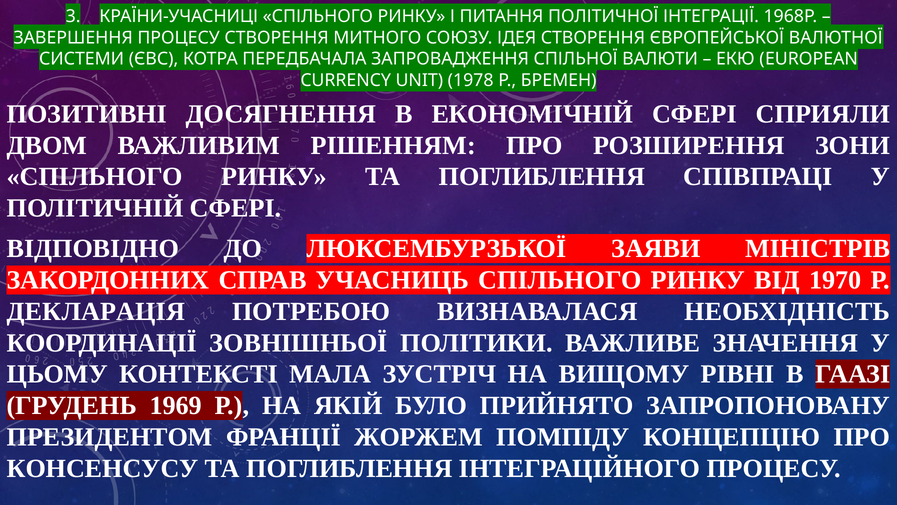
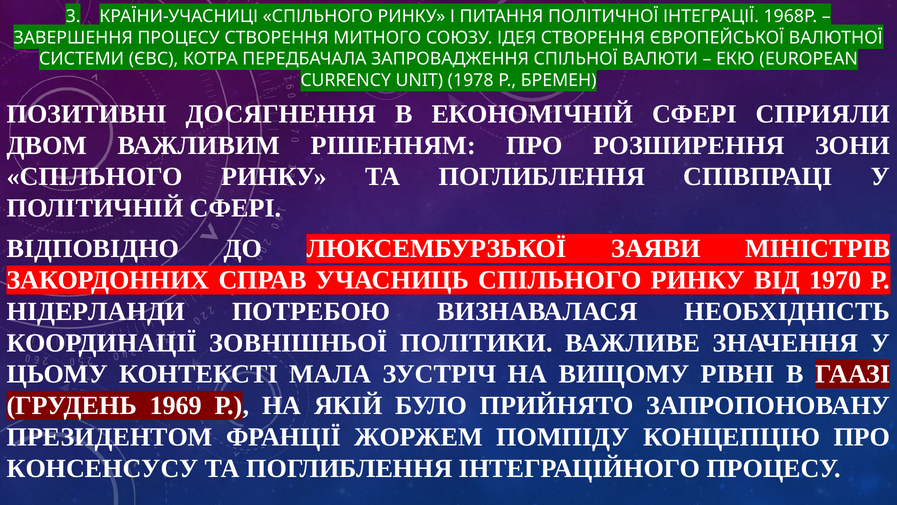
ДЕКЛАРАЦІЯ: ДЕКЛАРАЦІЯ -> НІДЕРЛАНДИ (96, 311)
